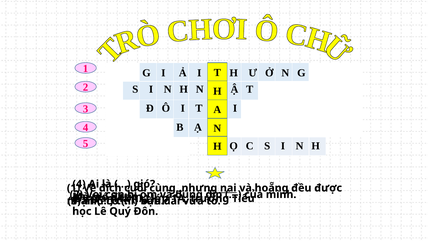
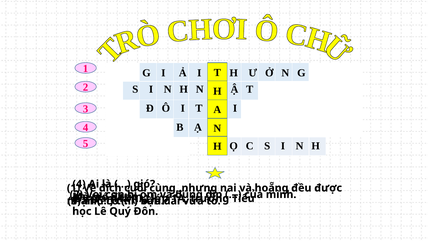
nai underline: present -> none (228, 188)
